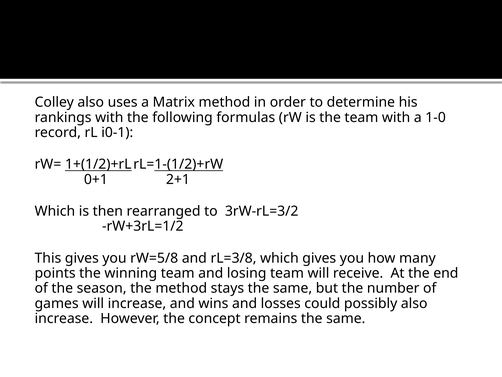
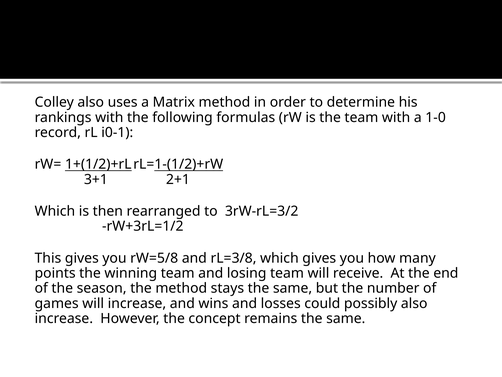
0+1: 0+1 -> 3+1 (96, 179)
